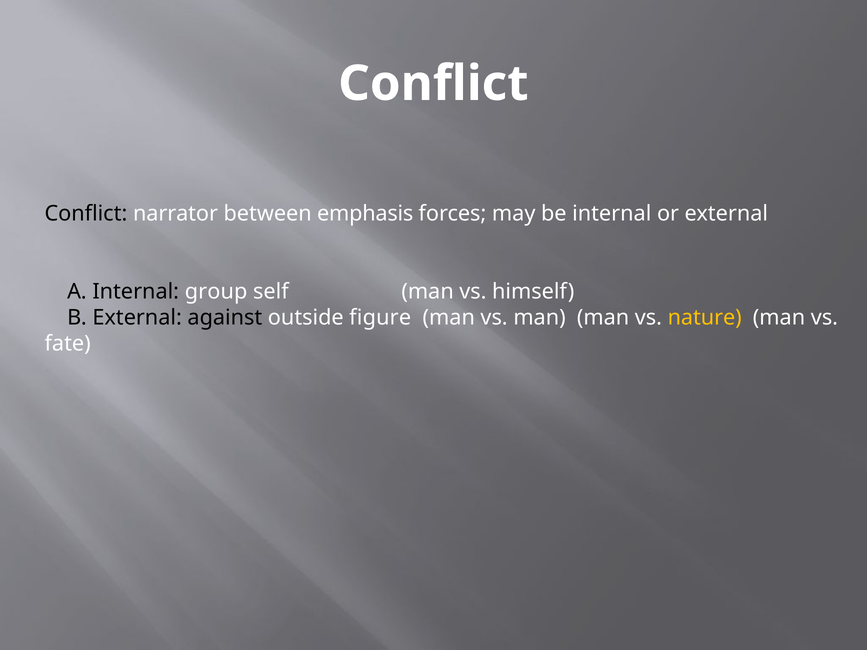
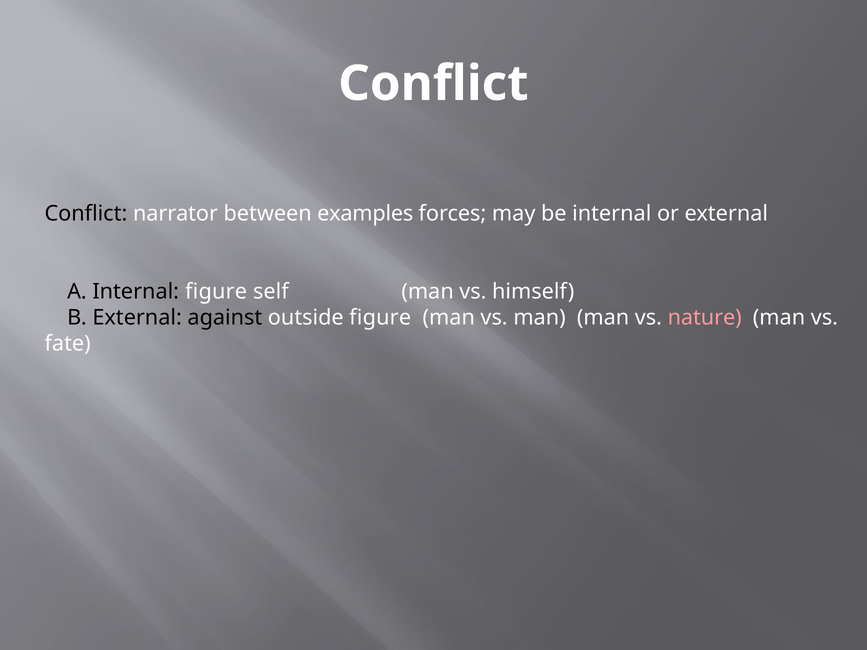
emphasis: emphasis -> examples (365, 214)
Internal group: group -> figure (216, 292)
nature colour: yellow -> pink (705, 318)
